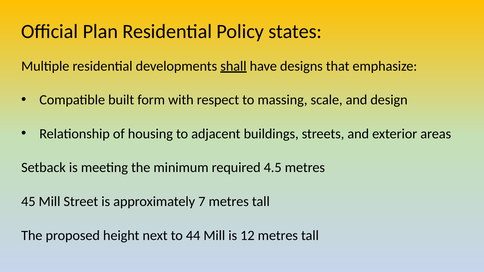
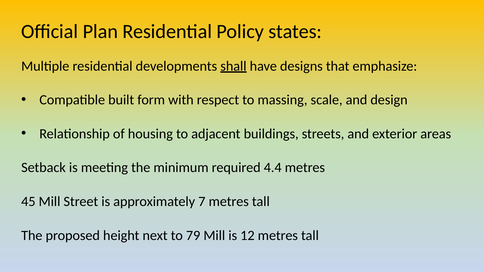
4.5: 4.5 -> 4.4 (273, 168)
44: 44 -> 79 (193, 236)
